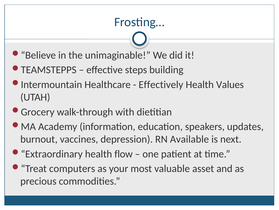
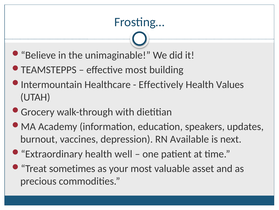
effective steps: steps -> most (136, 70)
flow: flow -> well (123, 153)
computers: computers -> sometimes (72, 168)
